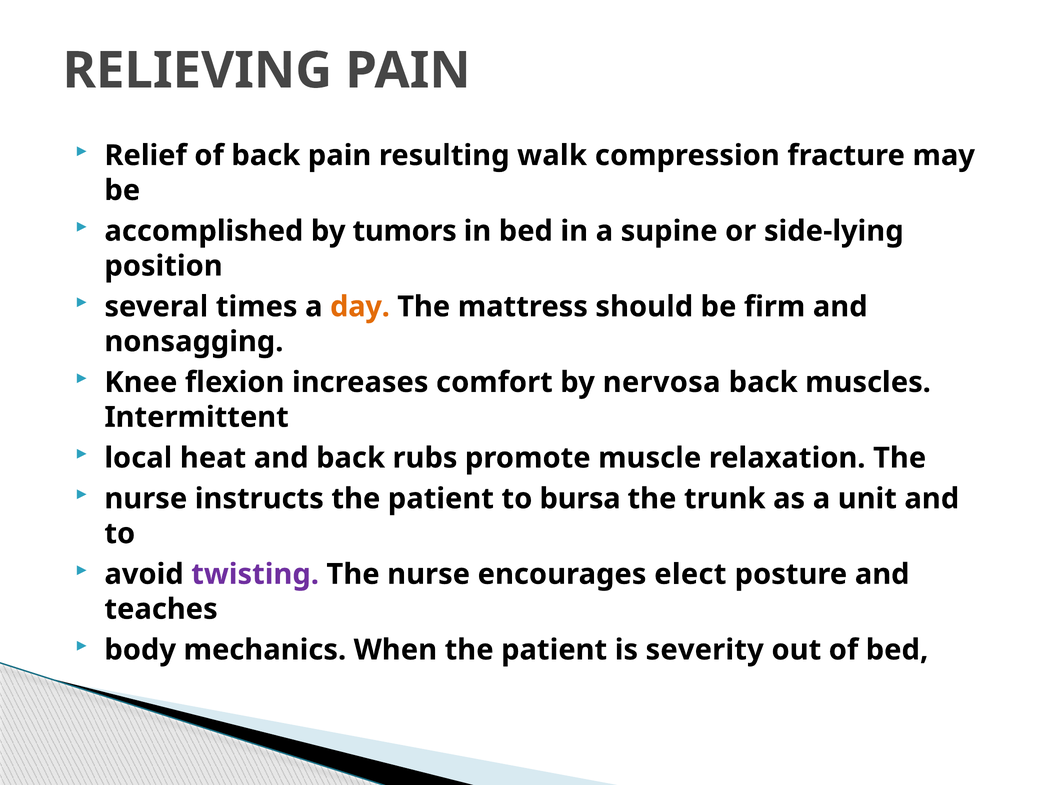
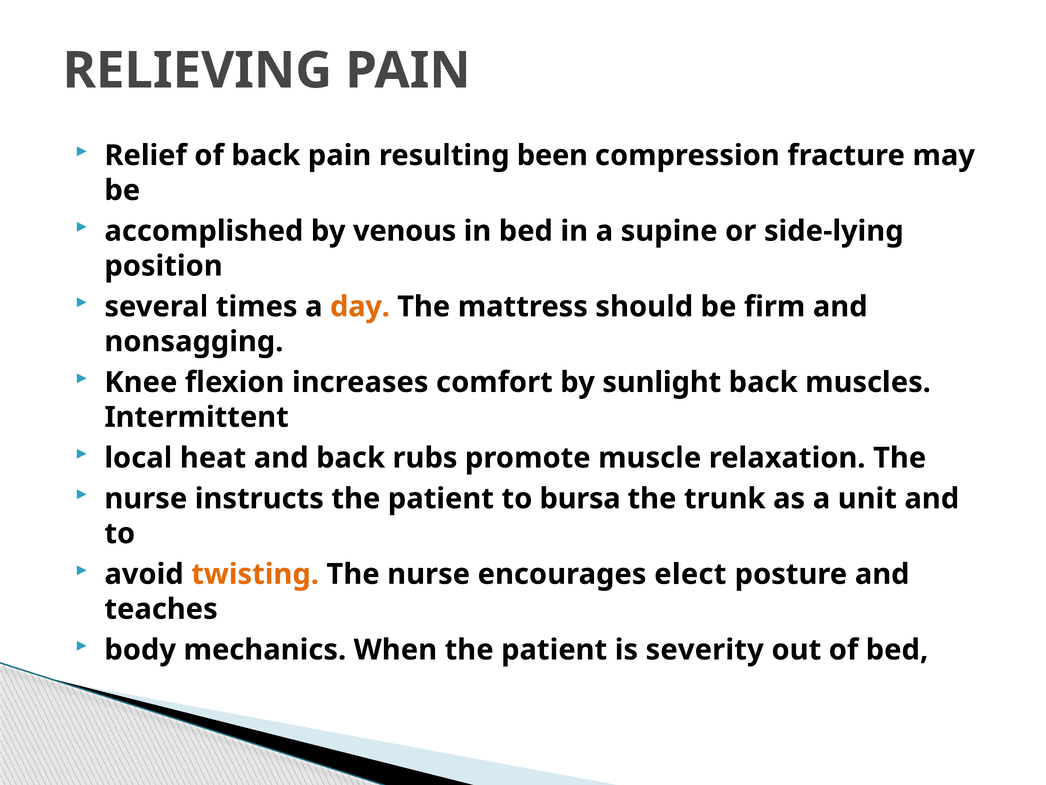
walk: walk -> been (552, 155)
tumors: tumors -> venous (405, 231)
nervosa: nervosa -> sunlight (662, 382)
twisting colour: purple -> orange (255, 574)
